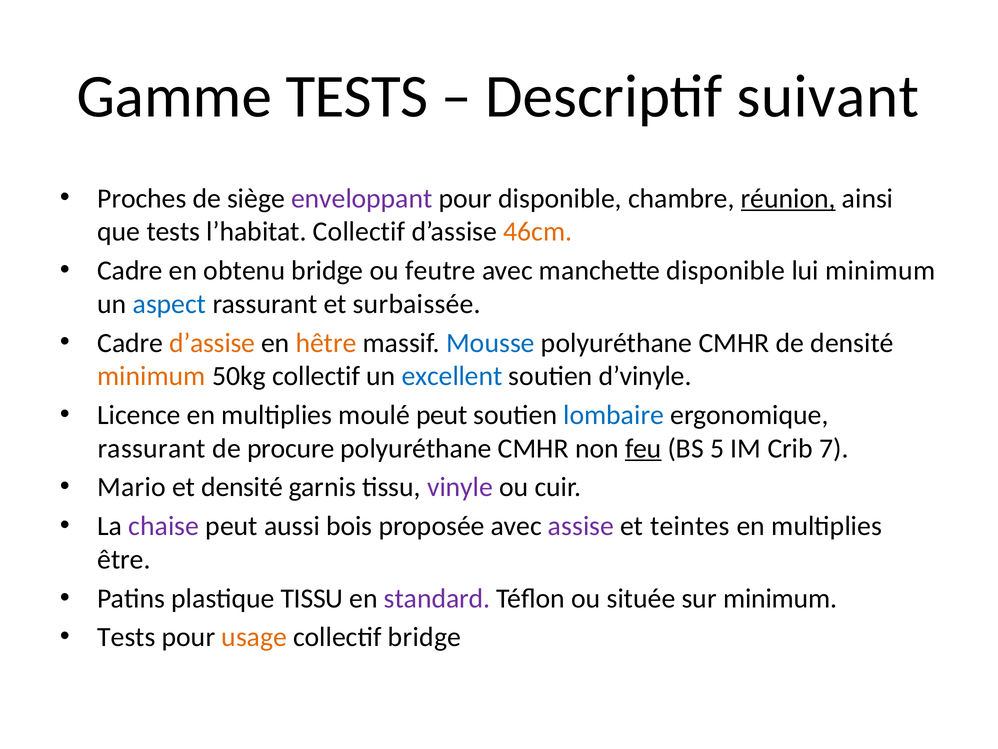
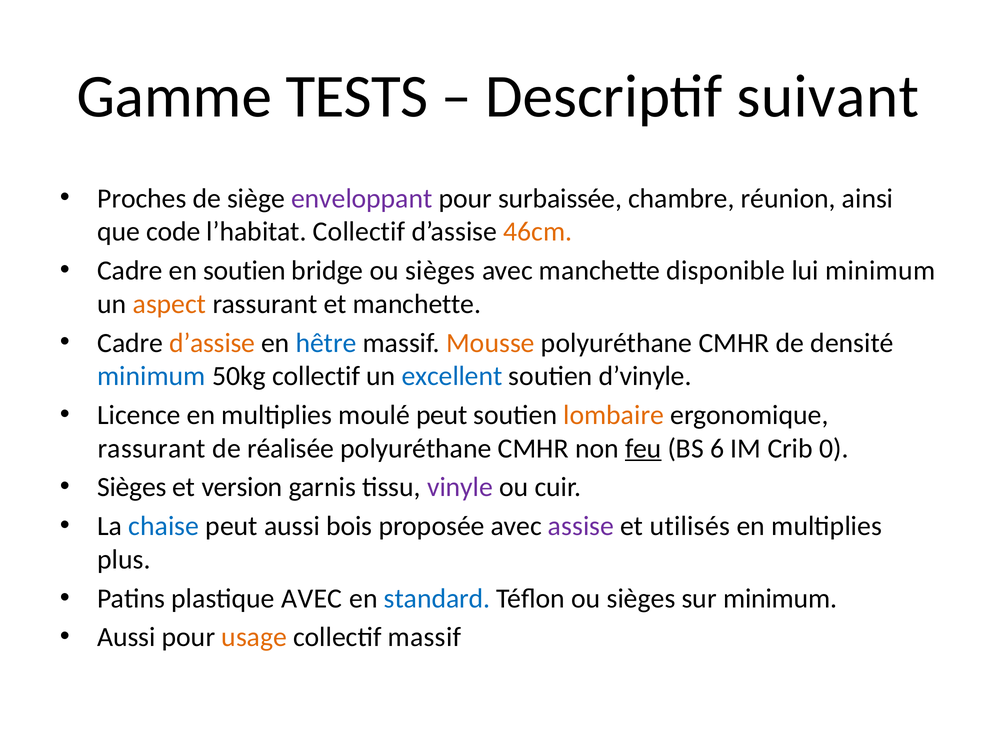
pour disponible: disponible -> surbaissée (560, 198)
réunion underline: present -> none (788, 198)
que tests: tests -> code (173, 232)
en obtenu: obtenu -> soutien (245, 270)
bridge ou feutre: feutre -> sièges (440, 270)
aspect colour: blue -> orange (169, 304)
et surbaissée: surbaissée -> manchette (417, 304)
hêtre colour: orange -> blue (326, 343)
Mousse colour: blue -> orange (490, 343)
minimum colour: orange -> blue (151, 376)
lombaire colour: blue -> orange (614, 415)
procure: procure -> réalisée (291, 448)
5: 5 -> 6 (717, 448)
7: 7 -> 0 (834, 448)
Mario: Mario -> Sièges (132, 487)
et densité: densité -> version (242, 487)
chaise colour: purple -> blue (164, 526)
teintes: teintes -> utilisés (690, 526)
être: être -> plus (124, 559)
plastique TISSU: TISSU -> AVEC (312, 598)
standard colour: purple -> blue (437, 598)
Téflon ou située: située -> sièges (641, 598)
Tests: Tests -> Aussi (126, 637)
collectif bridge: bridge -> massif (425, 637)
